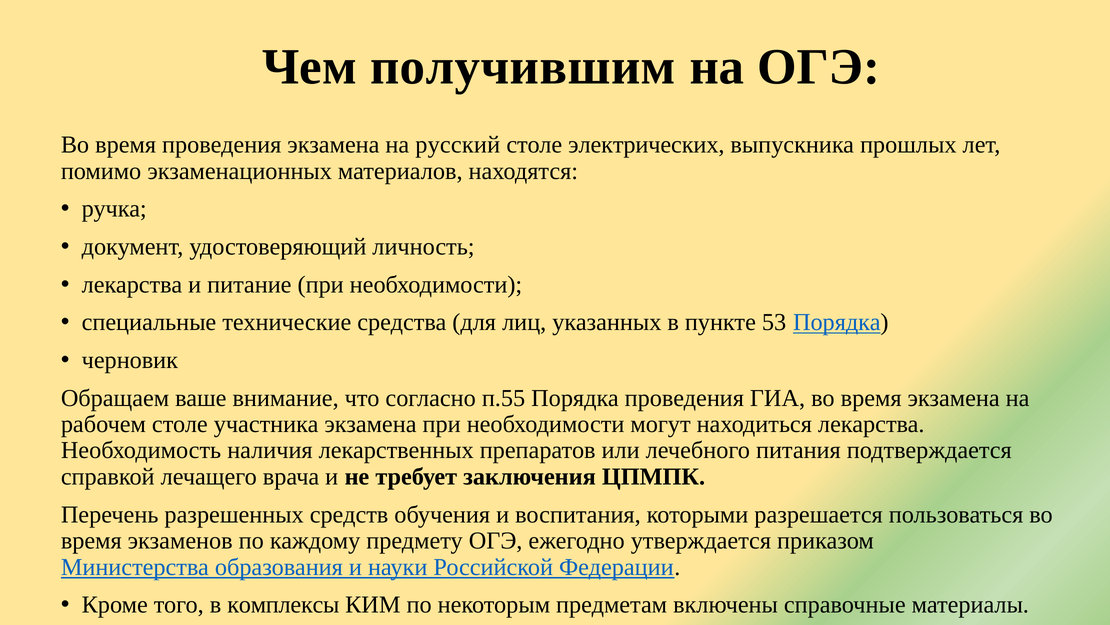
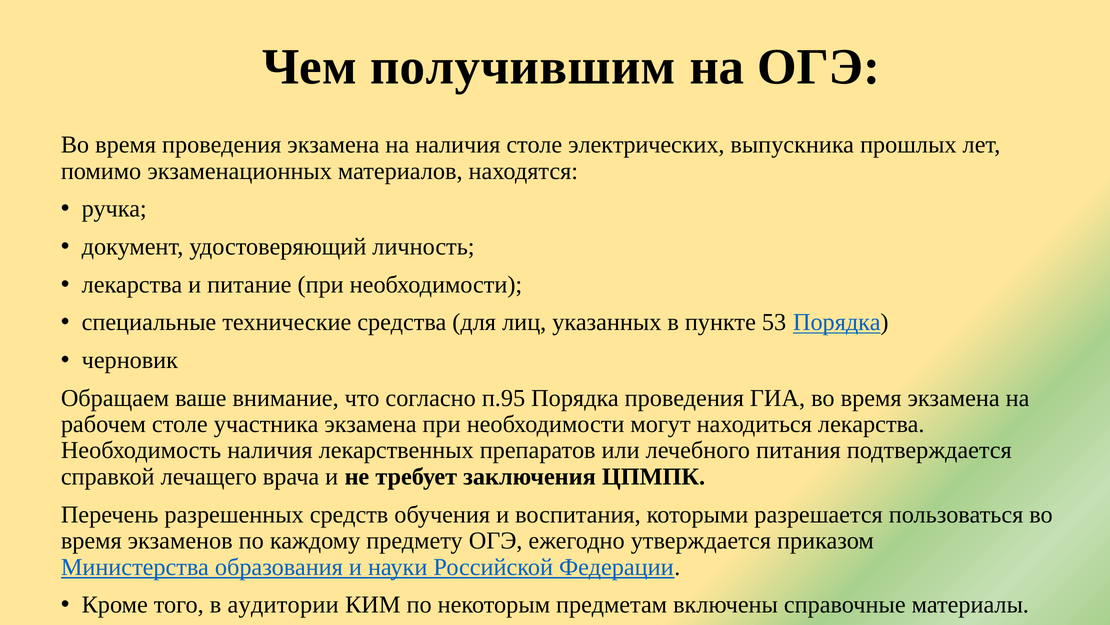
на русский: русский -> наличия (458, 145)
п.55: п.55 -> п.95 (504, 398)
комплексы: комплексы -> аудитории (283, 604)
